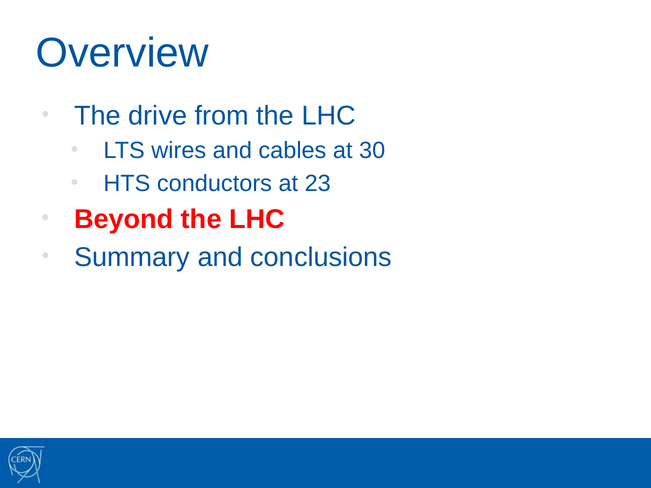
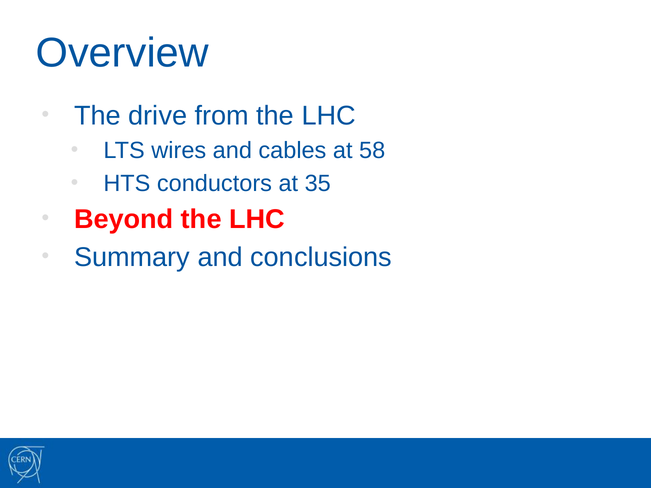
30: 30 -> 58 (372, 151)
23: 23 -> 35 (318, 183)
